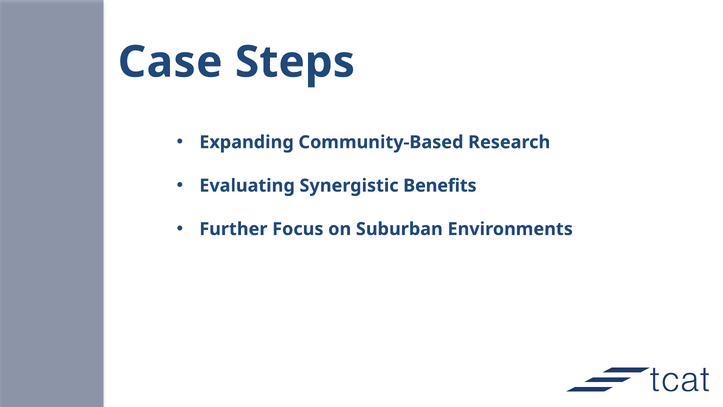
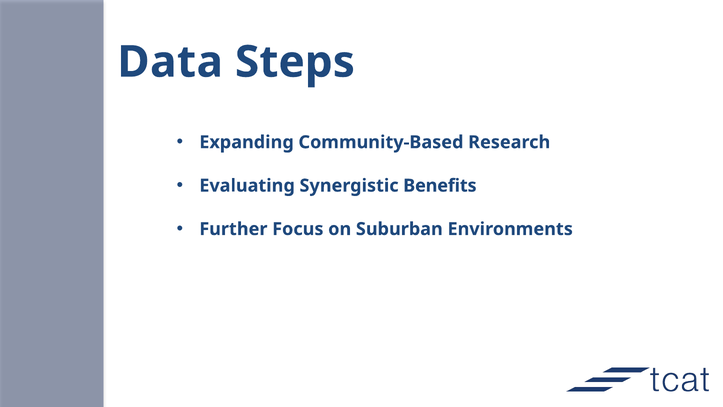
Case: Case -> Data (170, 62)
